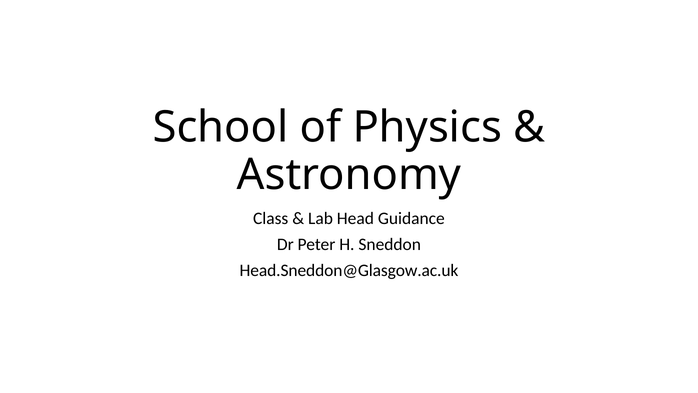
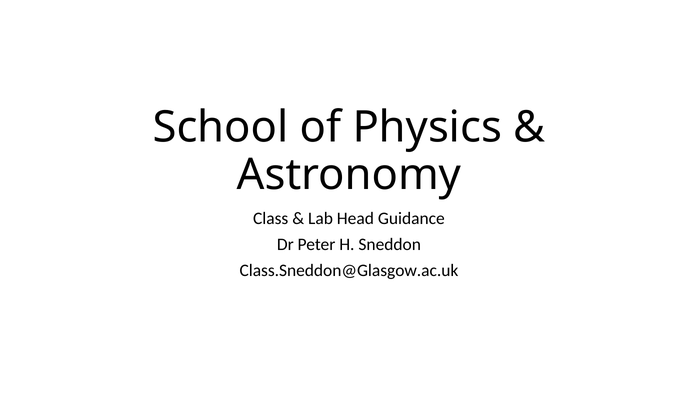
Head.Sneddon@Glasgow.ac.uk: Head.Sneddon@Glasgow.ac.uk -> Class.Sneddon@Glasgow.ac.uk (349, 270)
